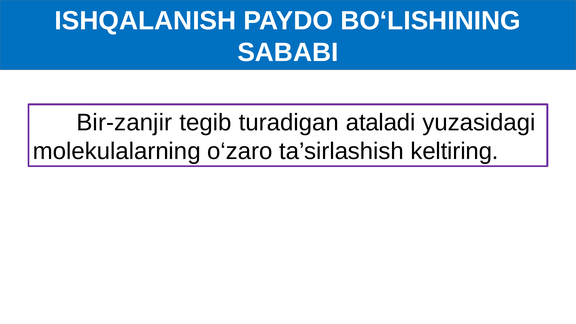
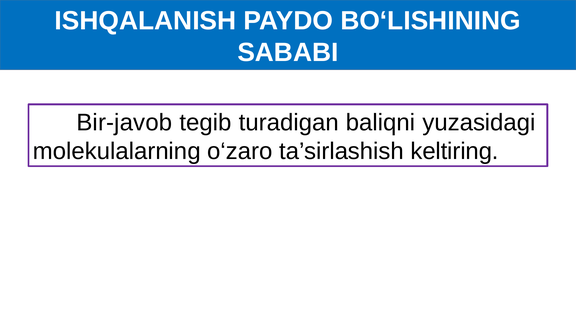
Bir-zanjir: Bir-zanjir -> Bir-javob (124, 123)
ataladi: ataladi -> baliqni (381, 123)
